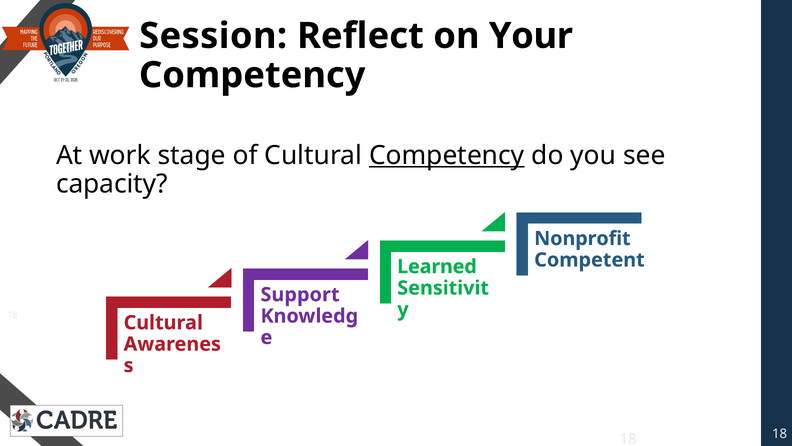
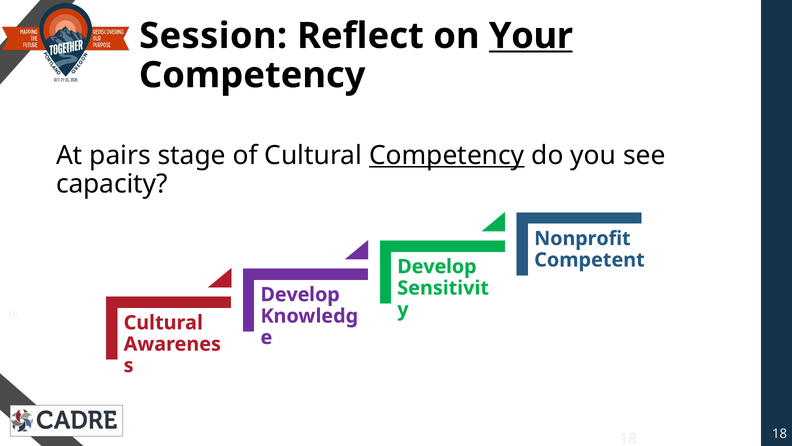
Your underline: none -> present (531, 36)
work: work -> pairs (120, 155)
Learned: Learned -> Develop (437, 266)
Support: Support -> Develop (300, 294)
